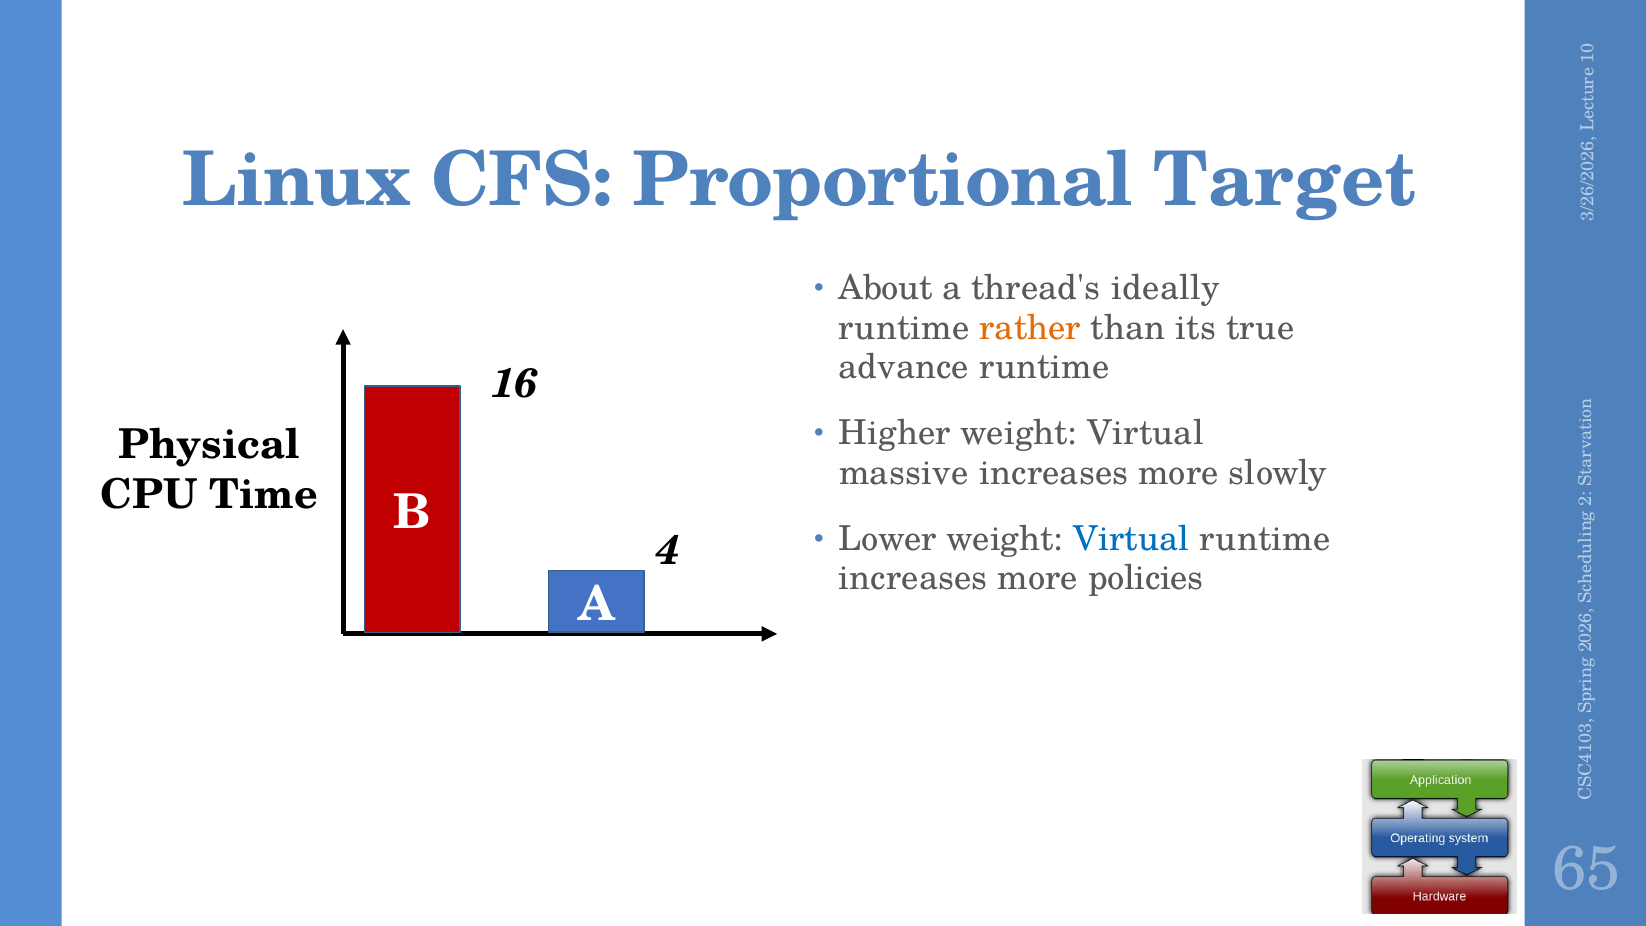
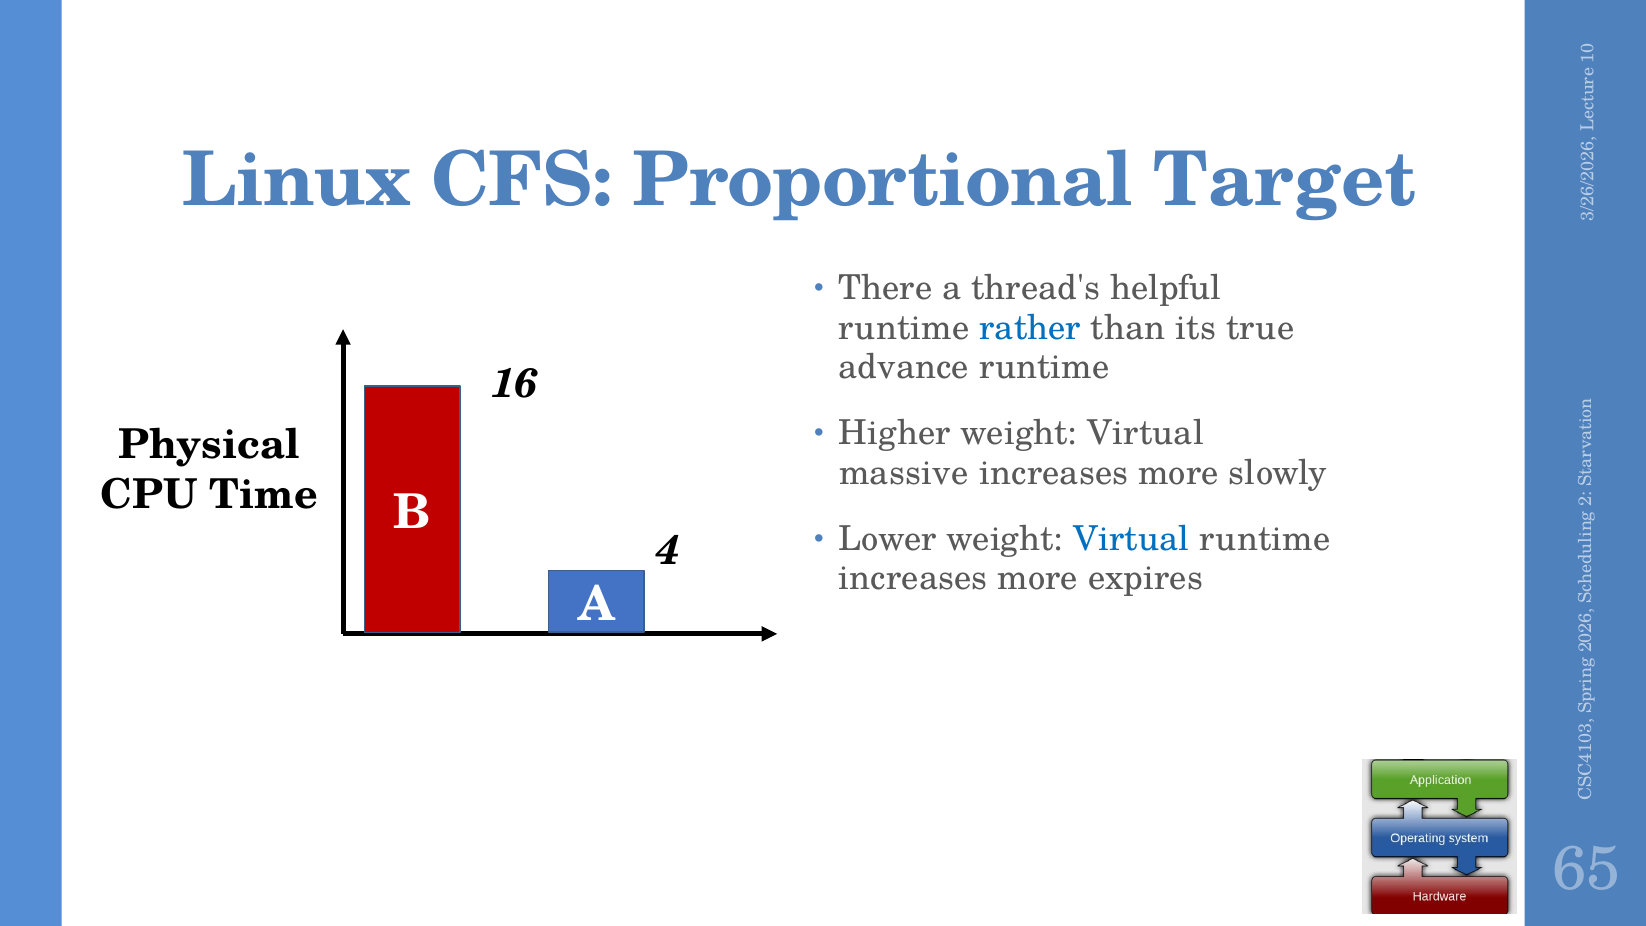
About: About -> There (886, 289)
ideally: ideally -> helpful (1166, 289)
rather colour: orange -> blue (1030, 328)
policies: policies -> expires (1145, 578)
